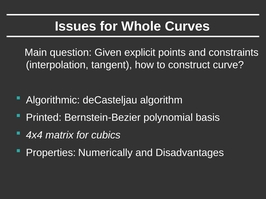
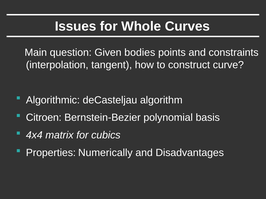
explicit: explicit -> bodies (140, 53)
Printed: Printed -> Citroen (44, 118)
